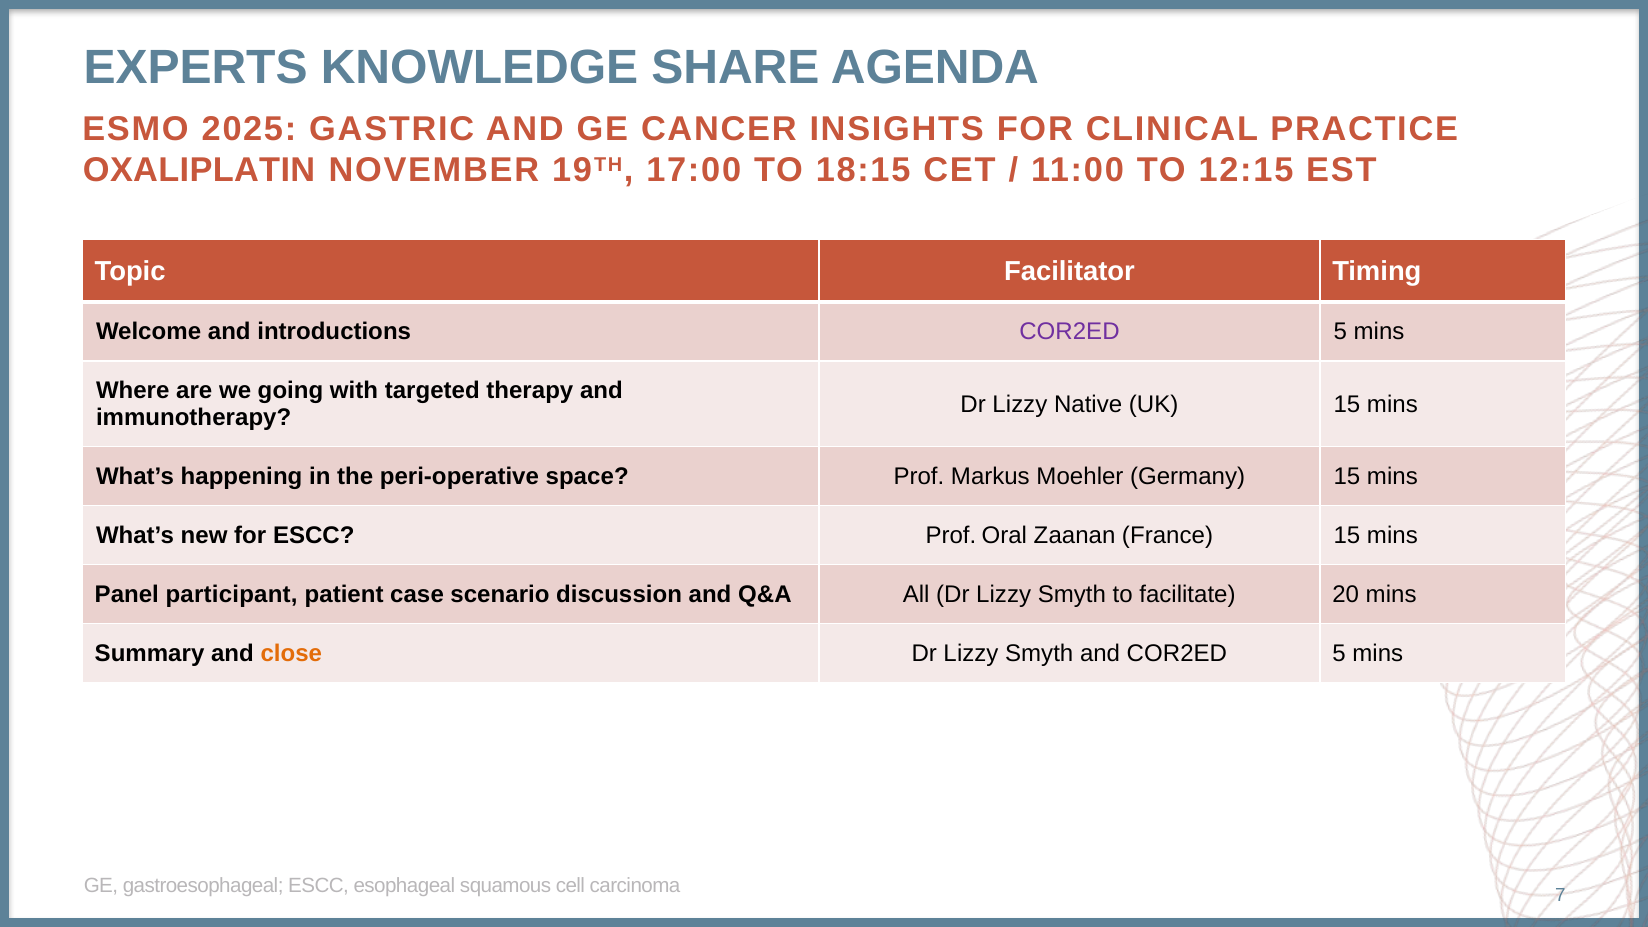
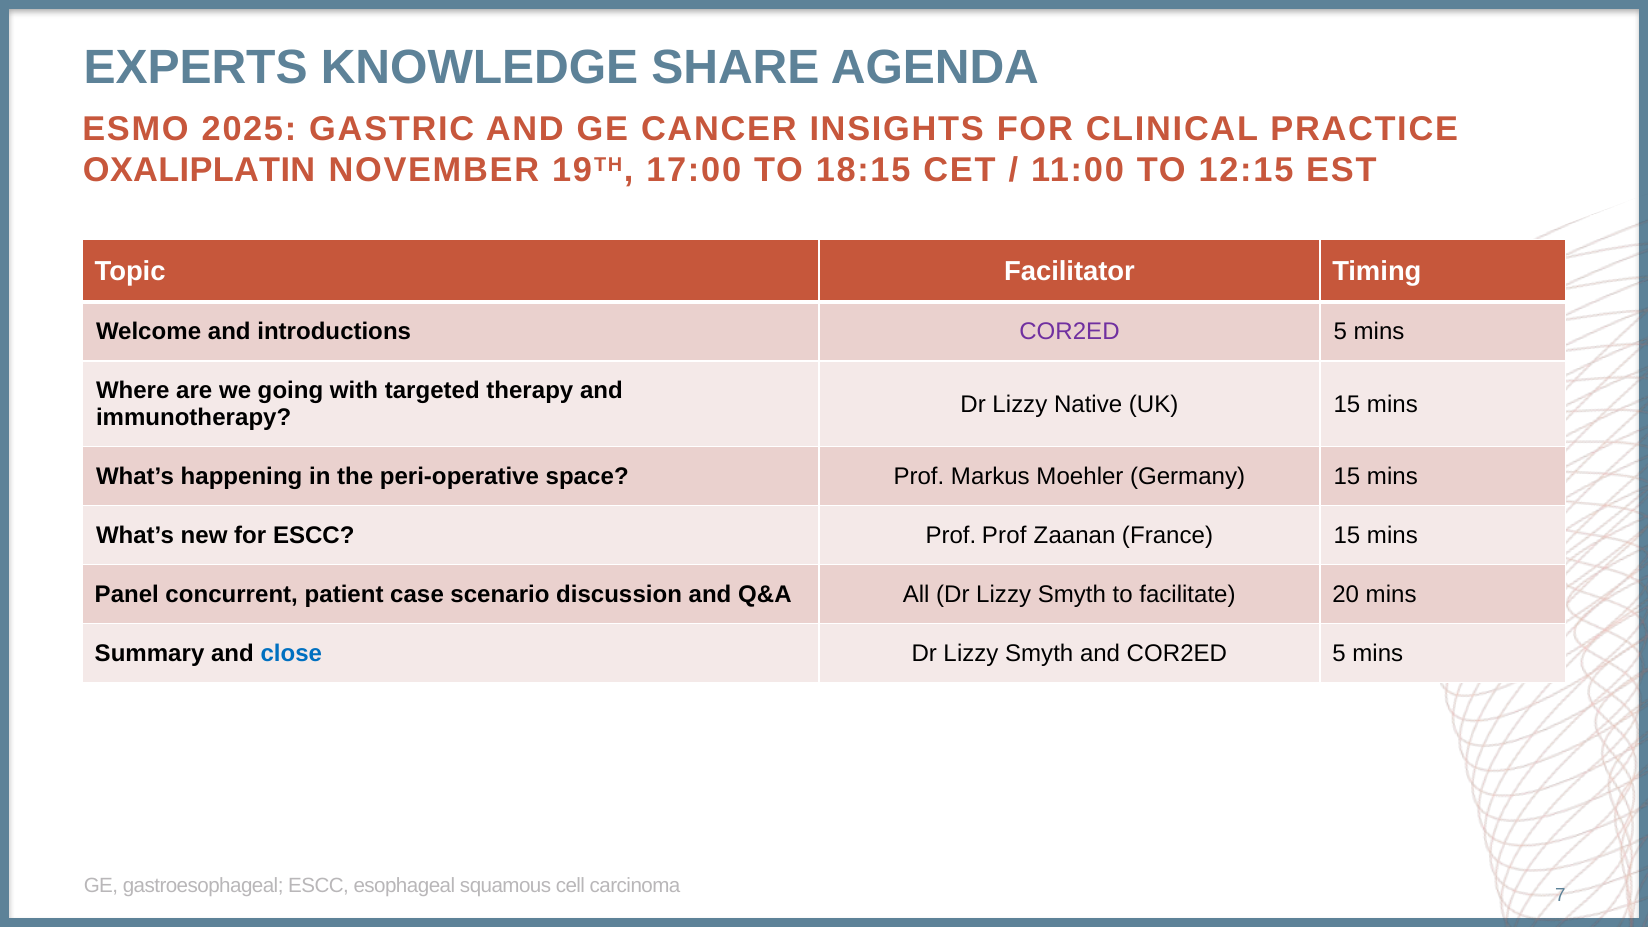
Prof Oral: Oral -> Prof (1004, 535)
participant: participant -> concurrent (232, 594)
close colour: orange -> blue (291, 653)
